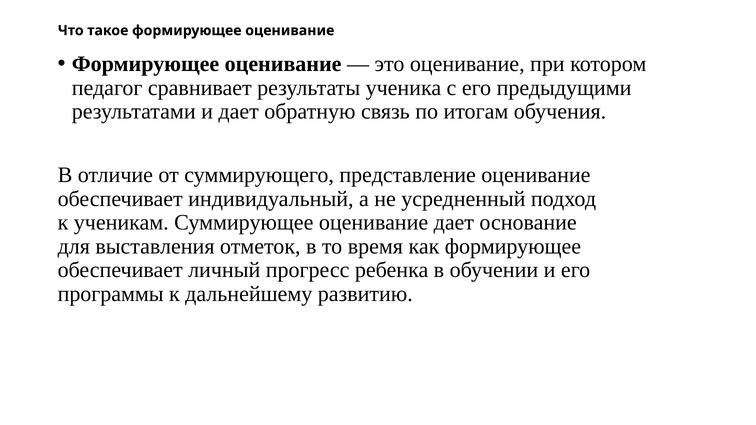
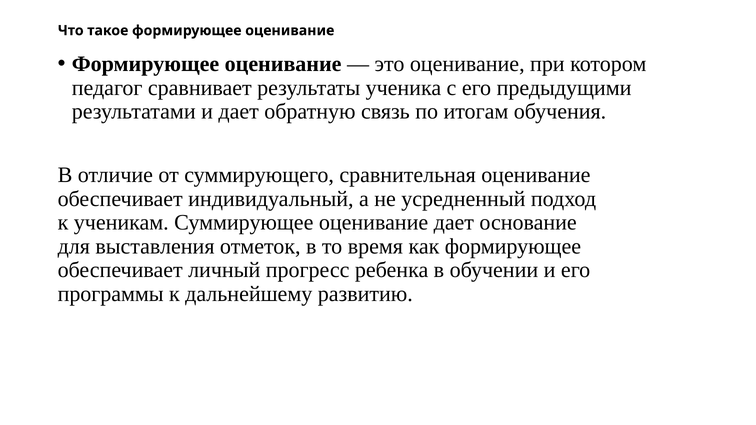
представление: представление -> сравнительная (408, 175)
